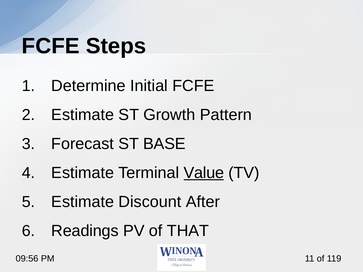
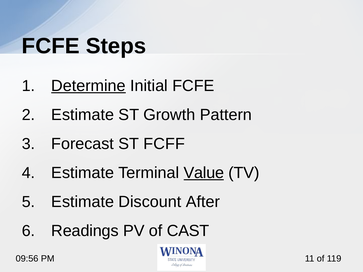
Determine underline: none -> present (88, 86)
BASE: BASE -> FCFF (164, 144)
THAT: THAT -> CAST (188, 231)
